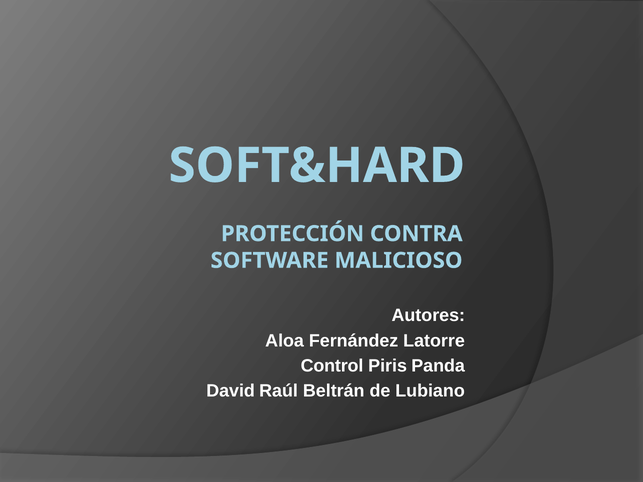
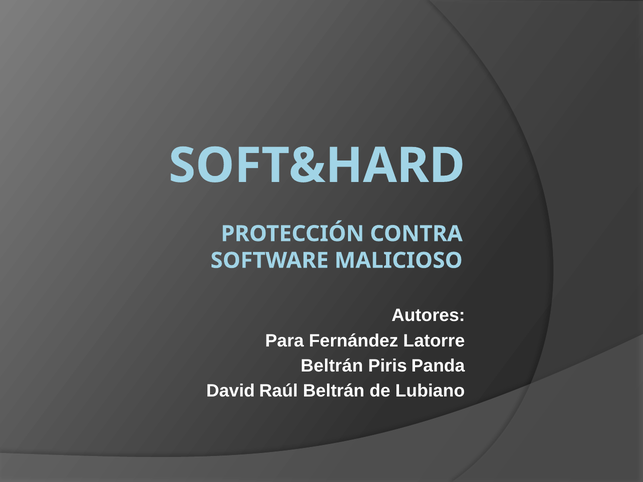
Aloa: Aloa -> Para (285, 341)
Control: Control -> Beltrán (332, 366)
